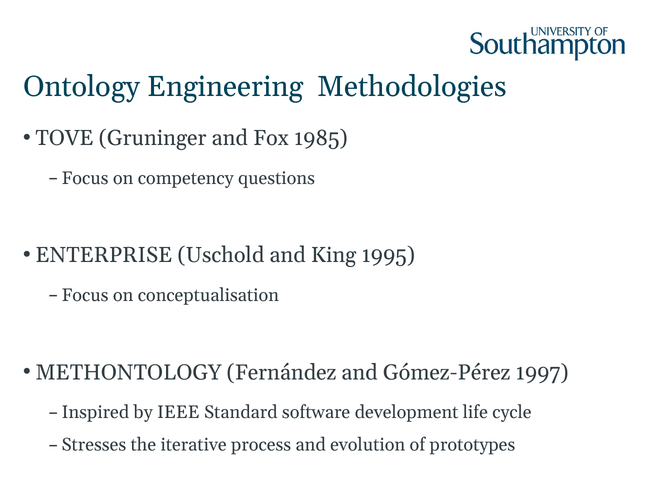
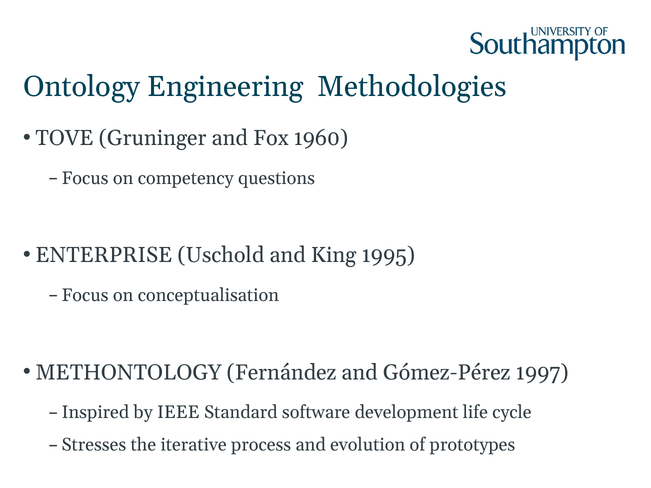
1985: 1985 -> 1960 (321, 138)
